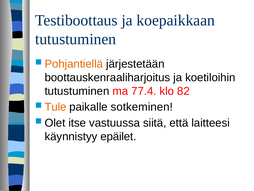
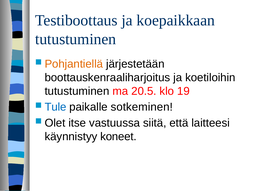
77.4: 77.4 -> 20.5 (144, 91)
82: 82 -> 19 (183, 91)
Tule colour: orange -> blue (55, 107)
epäilet: epäilet -> koneet (118, 136)
